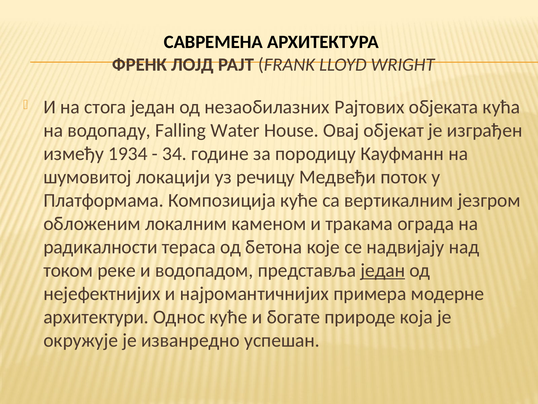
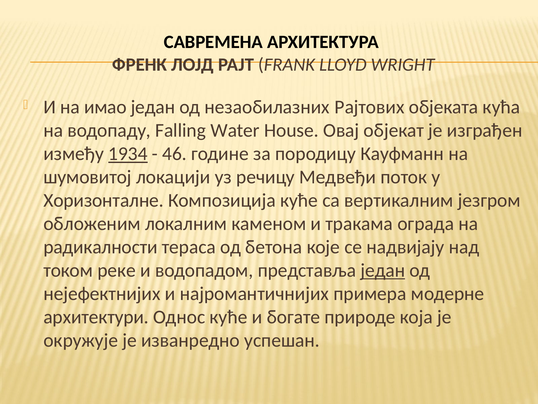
стога: стога -> имао (105, 107)
1934 underline: none -> present (128, 154)
34: 34 -> 46 (175, 154)
Платформама: Платформама -> Хоризонталне (104, 200)
